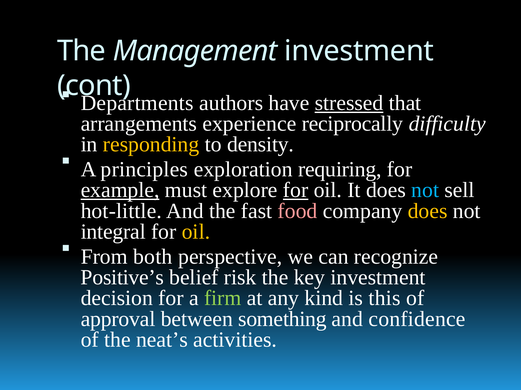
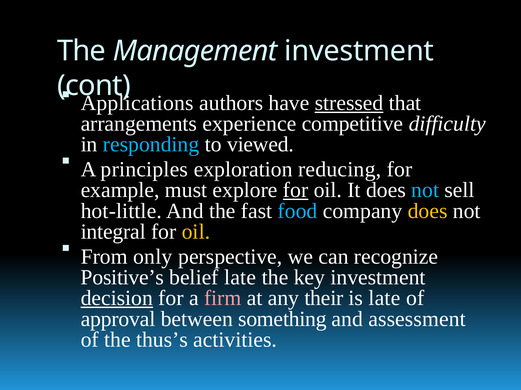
Departments: Departments -> Applications (137, 103)
reciprocally: reciprocally -> competitive (352, 124)
responding colour: yellow -> light blue (151, 145)
density: density -> viewed (261, 145)
requiring: requiring -> reducing (340, 170)
example underline: present -> none (120, 190)
food colour: pink -> light blue (298, 211)
both: both -> only (153, 257)
belief risk: risk -> late (240, 278)
decision underline: none -> present (117, 299)
firm colour: light green -> pink (223, 299)
kind: kind -> their (324, 299)
is this: this -> late (385, 299)
confidence: confidence -> assessment (417, 320)
neat’s: neat’s -> thus’s (162, 340)
